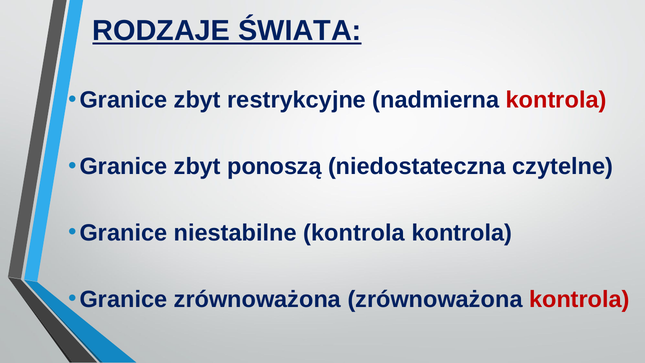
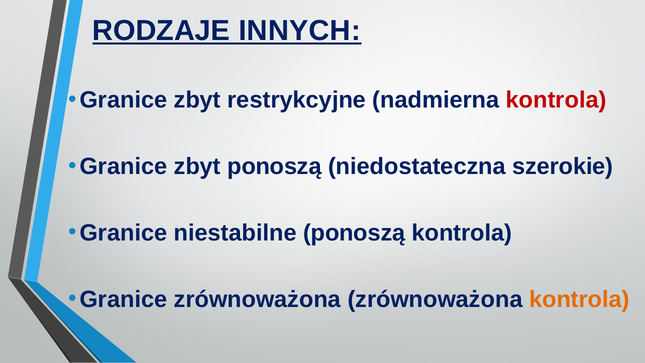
ŚWIATA: ŚWIATA -> INNYCH (300, 31)
czytelne: czytelne -> szerokie (563, 166)
niestabilne kontrola: kontrola -> ponoszą (354, 233)
kontrola colour: red -> orange (579, 299)
